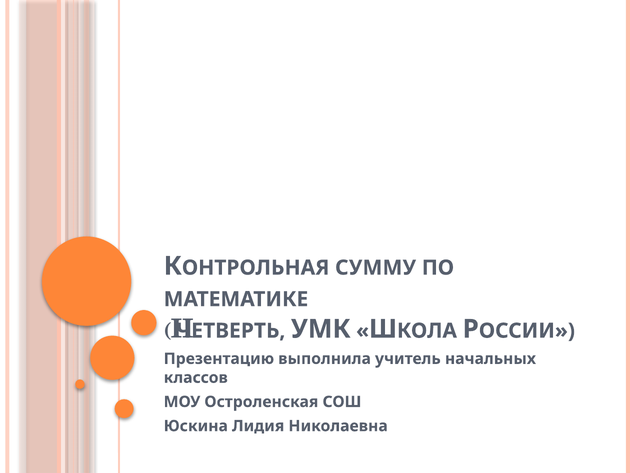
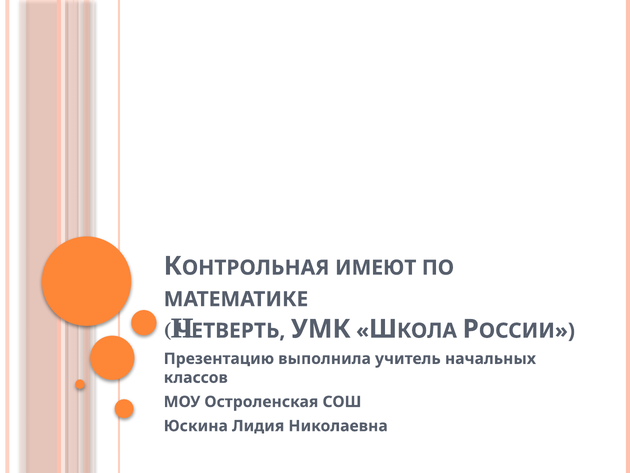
СУММУ: СУММУ -> ИМЕЮТ (376, 267)
